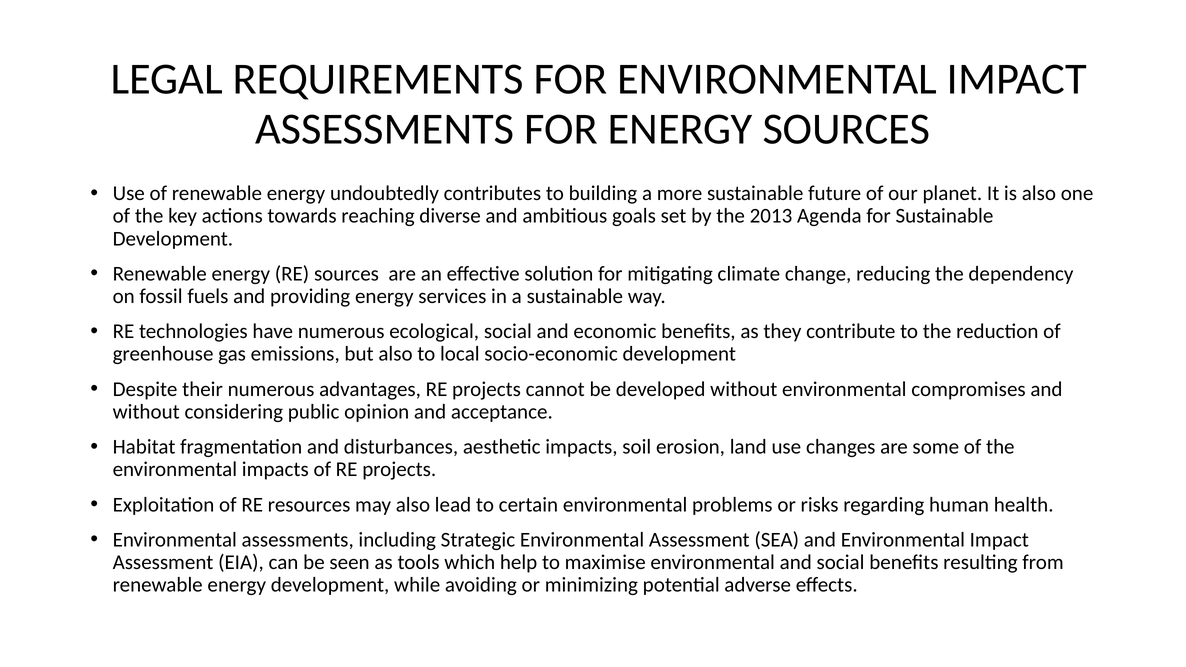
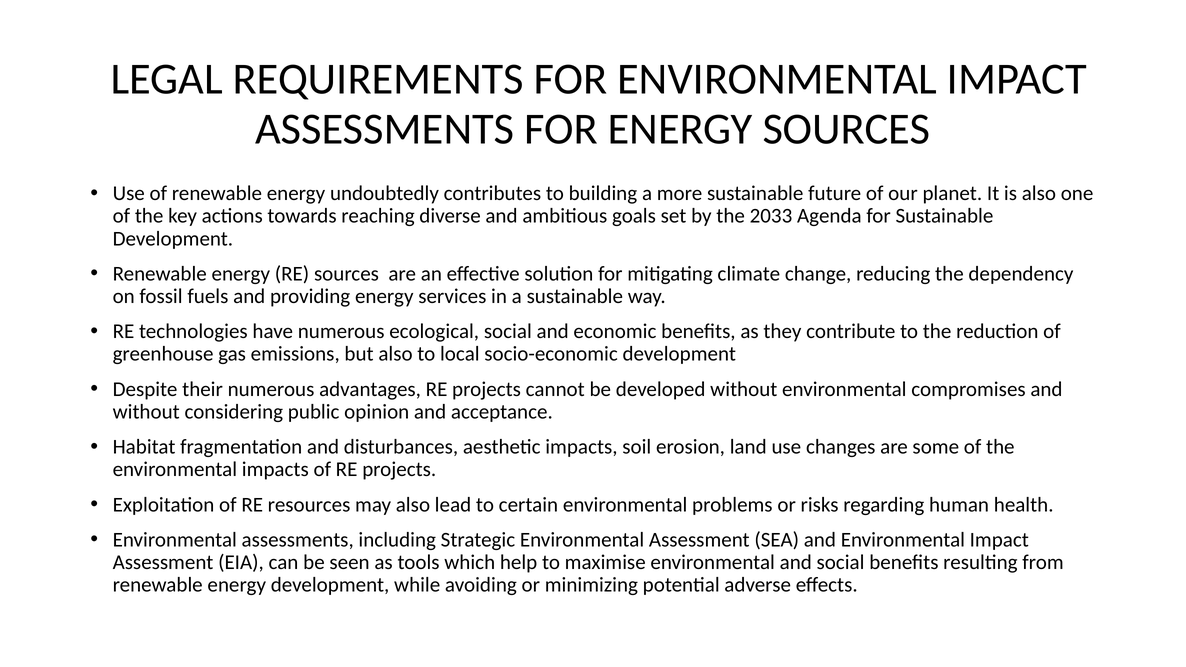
2013: 2013 -> 2033 (771, 216)
